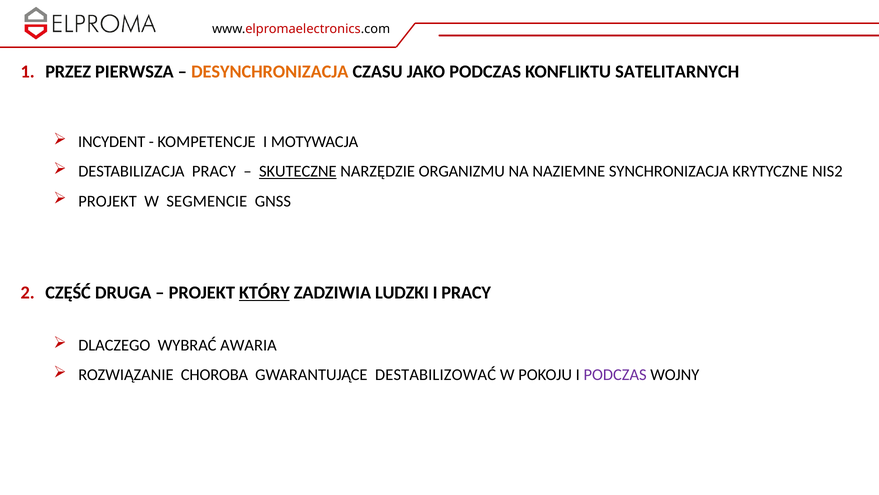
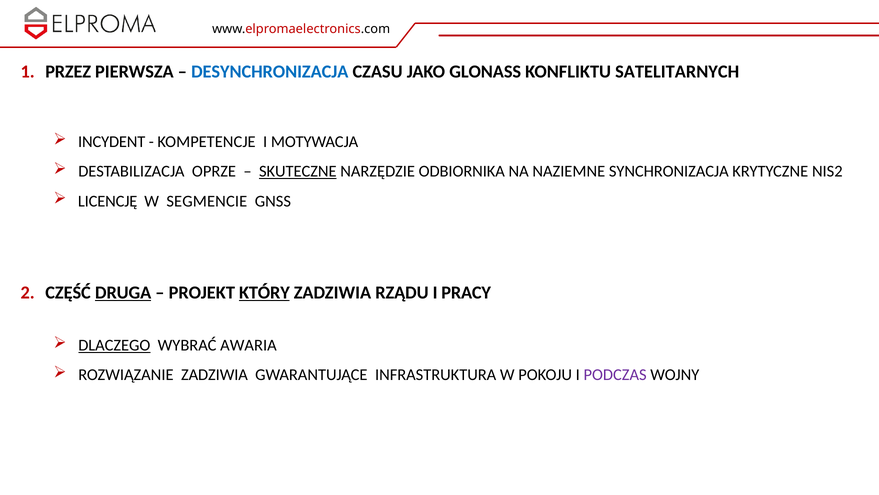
DESYNCHRONIZACJA colour: orange -> blue (270, 71)
JAKO PODCZAS: PODCZAS -> GLONASS (485, 71)
DESTABILIZACJA PRACY: PRACY -> OPRZE (214, 171)
ORGANIZMU: ORGANIZMU -> ODBIORNIKA (462, 171)
PROJEKT: PROJEKT -> LICENCJĘ (108, 201)
DRUGA underline: none -> present (123, 292)
LUDZKI: LUDZKI -> RZĄDU (402, 292)
DLACZEGO underline: none -> present (114, 345)
ROZWIĄZANIE CHOROBA: CHOROBA -> ZADZIWIA (214, 375)
DESTABILIZOWAĆ: DESTABILIZOWAĆ -> INFRASTRUKTURA (436, 375)
